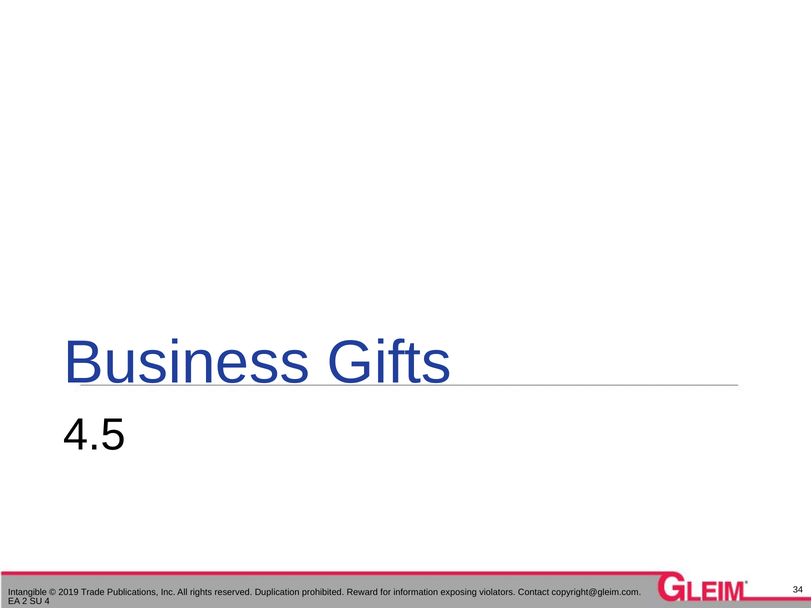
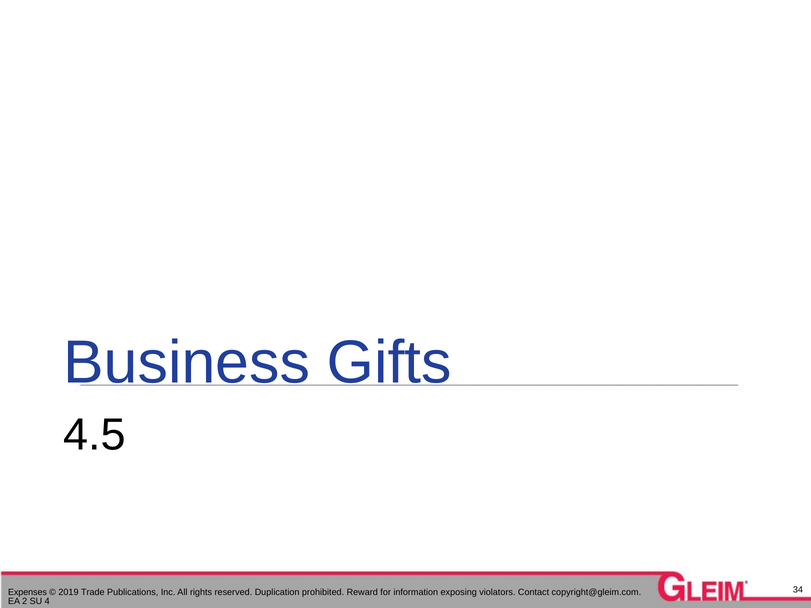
Intangible: Intangible -> Expenses (27, 593)
